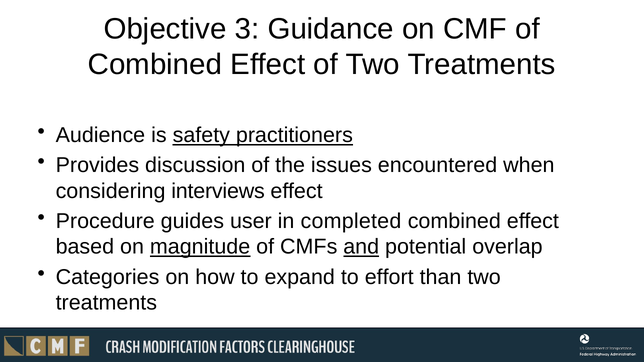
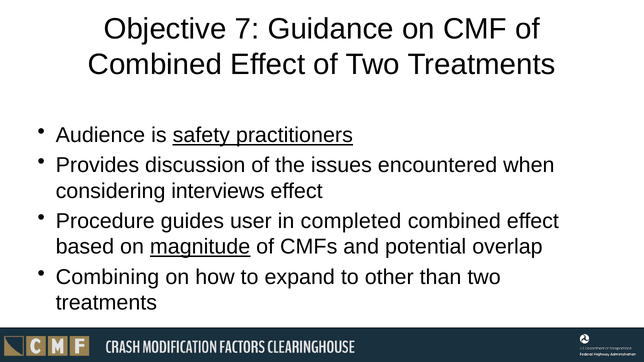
3: 3 -> 7 (247, 29)
and underline: present -> none (361, 247)
Categories: Categories -> Combining (107, 277)
effort: effort -> other (389, 277)
